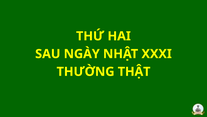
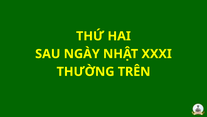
THẬT: THẬT -> TRÊN (134, 71)
